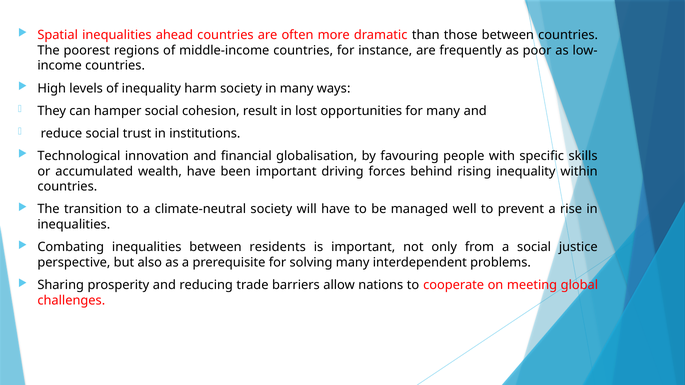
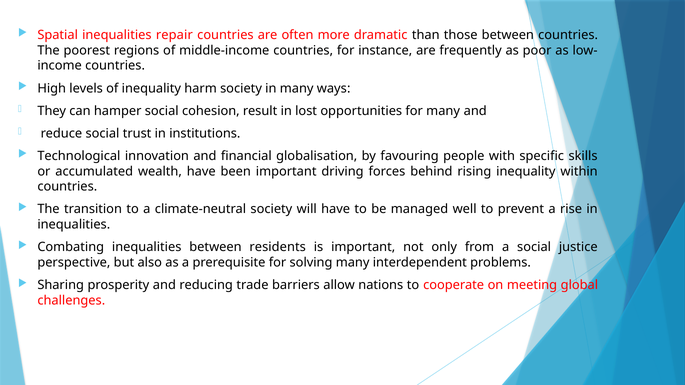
ahead: ahead -> repair (174, 35)
